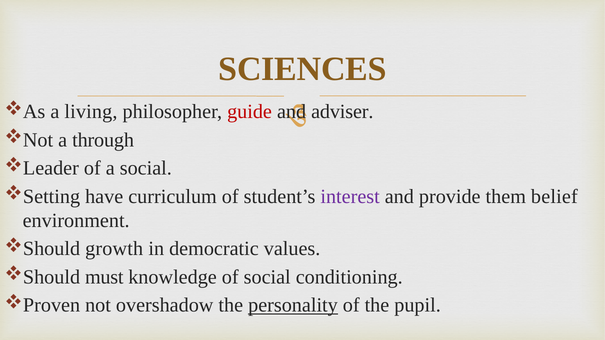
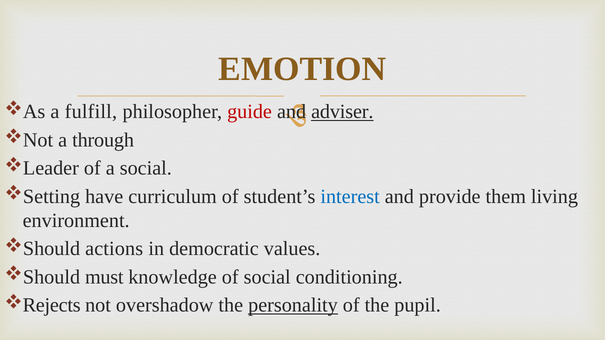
SCIENCES: SCIENCES -> EMOTION (302, 69)
living: living -> fulfill (91, 112)
adviser underline: none -> present (342, 112)
interest colour: purple -> blue (350, 197)
belief: belief -> living (554, 197)
growth: growth -> actions (114, 249)
Proven: Proven -> Rejects (52, 305)
